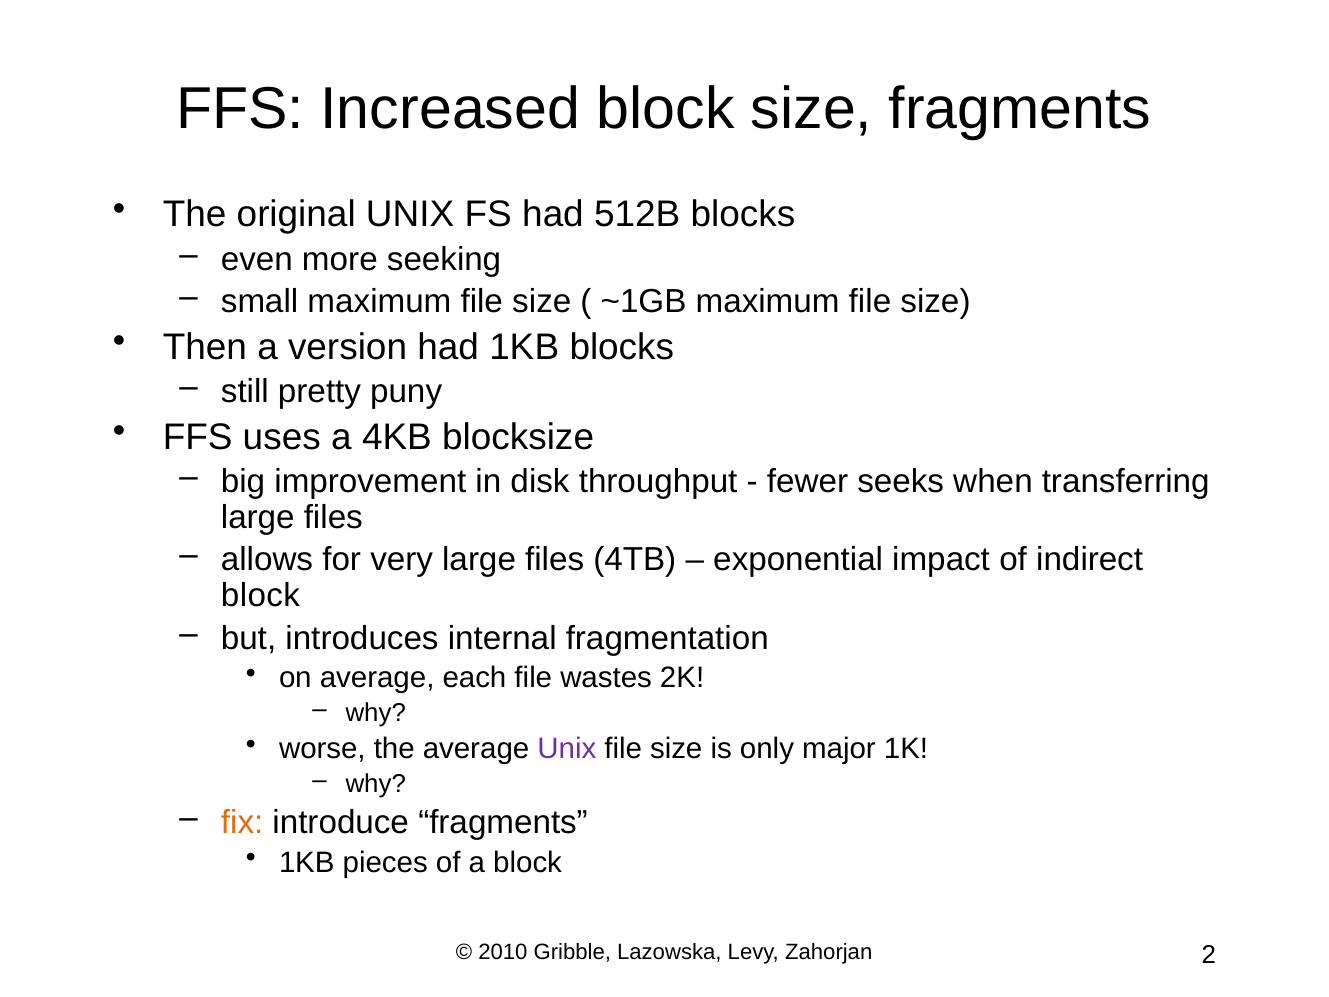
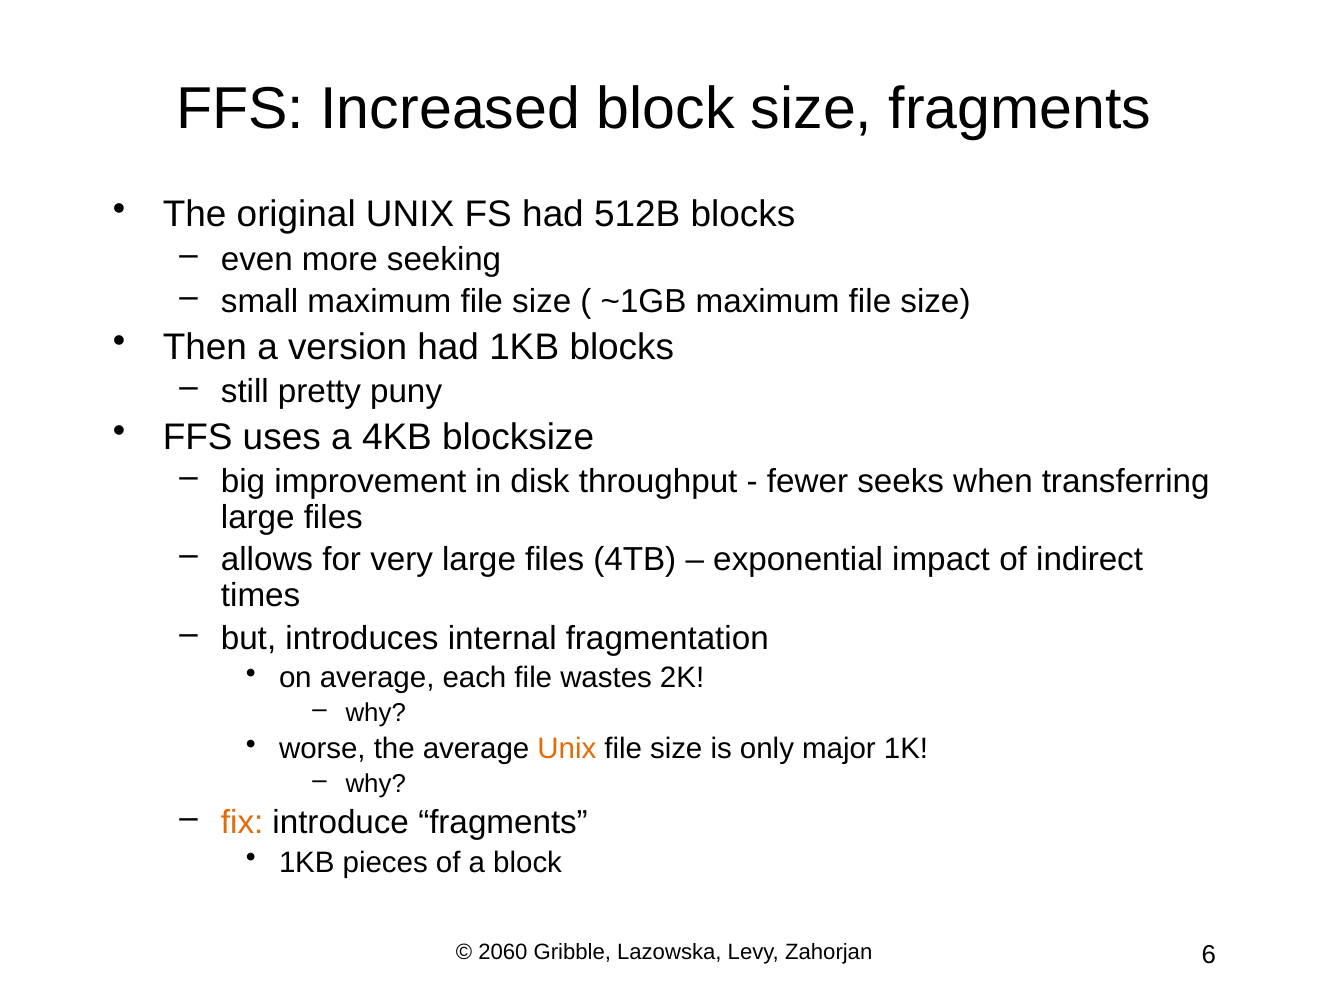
block: block -> times (261, 596)
Unix colour: purple -> orange (567, 749)
2010: 2010 -> 2060 (503, 952)
2: 2 -> 6 (1209, 954)
